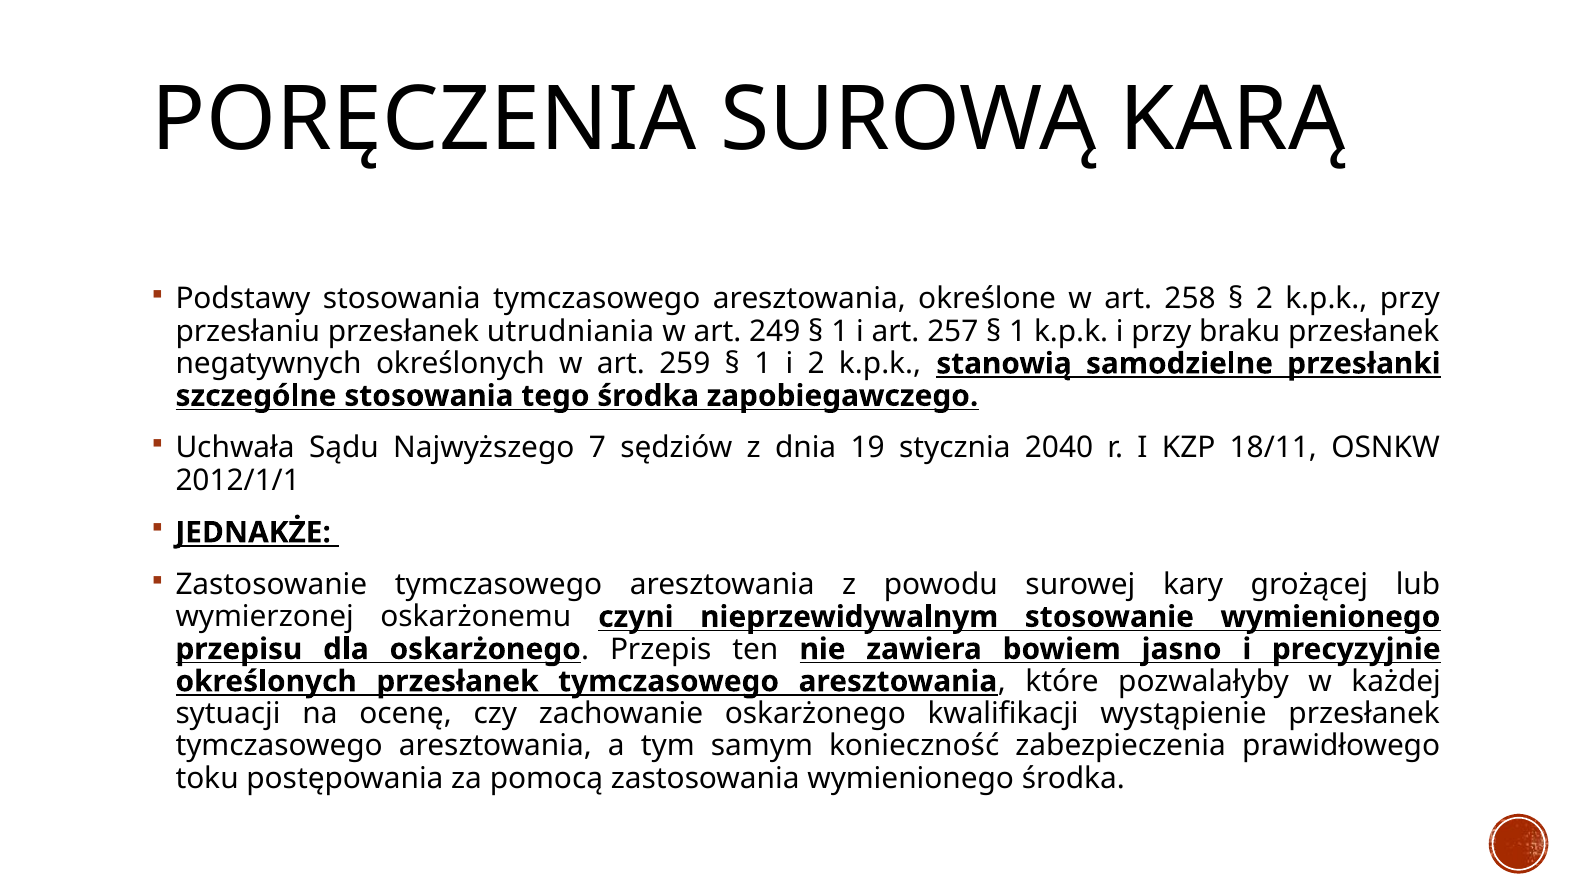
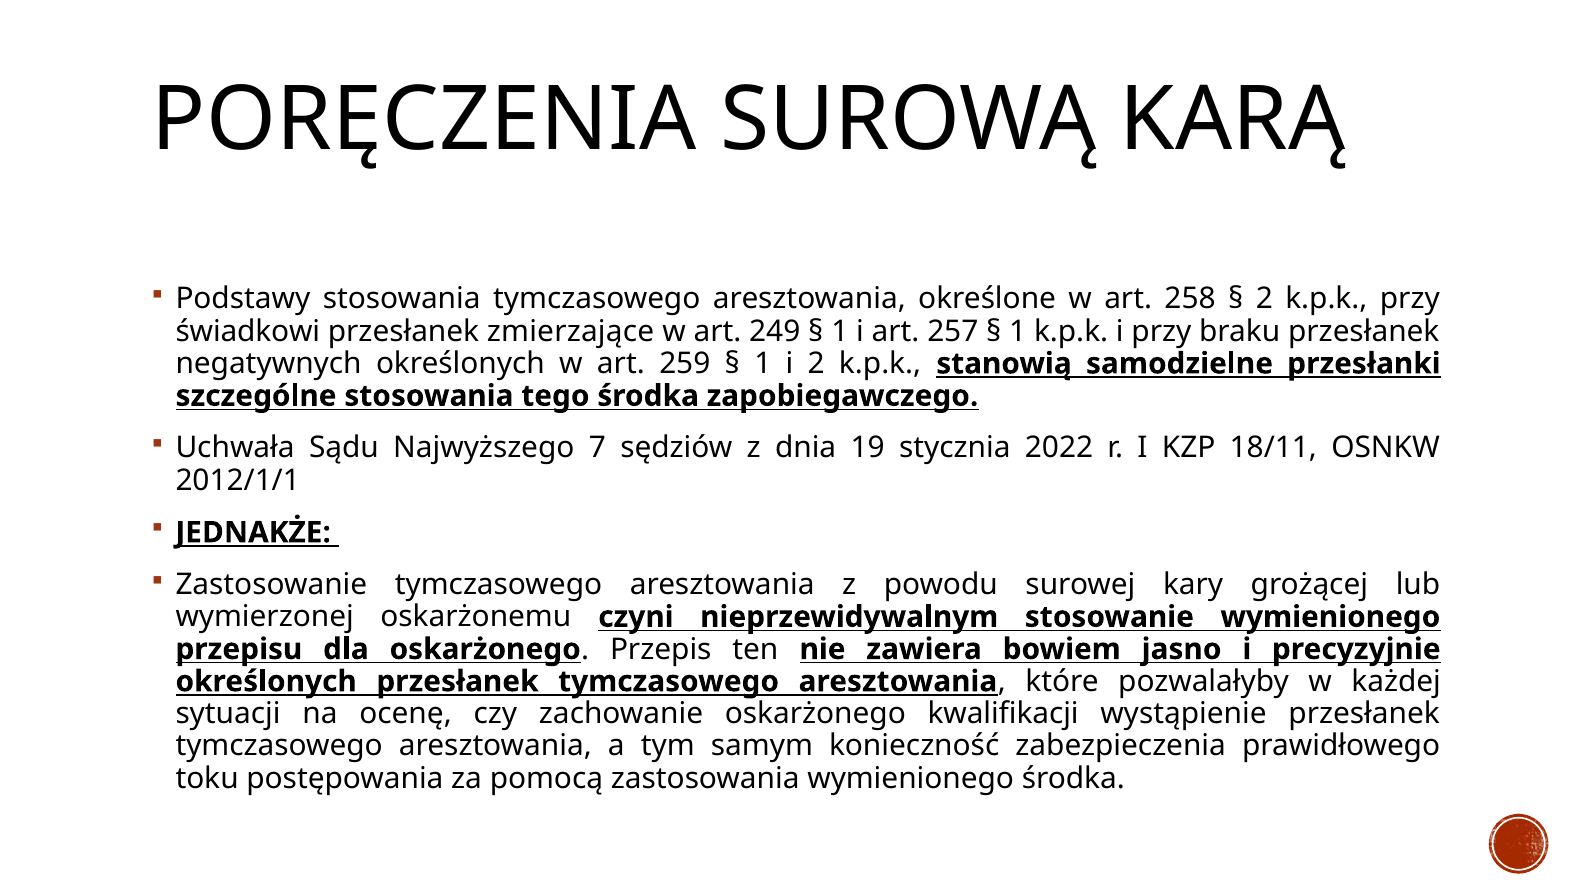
przesłaniu: przesłaniu -> świadkowi (248, 331)
utrudniania: utrudniania -> zmierzające (571, 331)
2040: 2040 -> 2022 (1059, 448)
